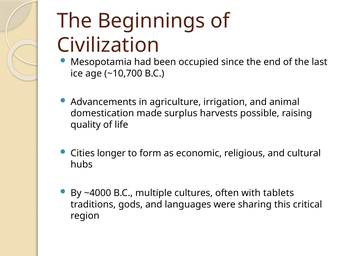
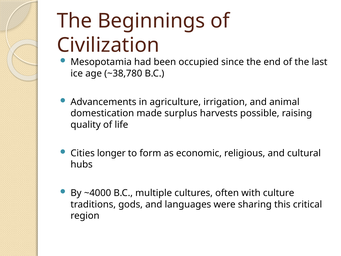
~10,700: ~10,700 -> ~38,780 (123, 73)
tablets: tablets -> culture (279, 193)
